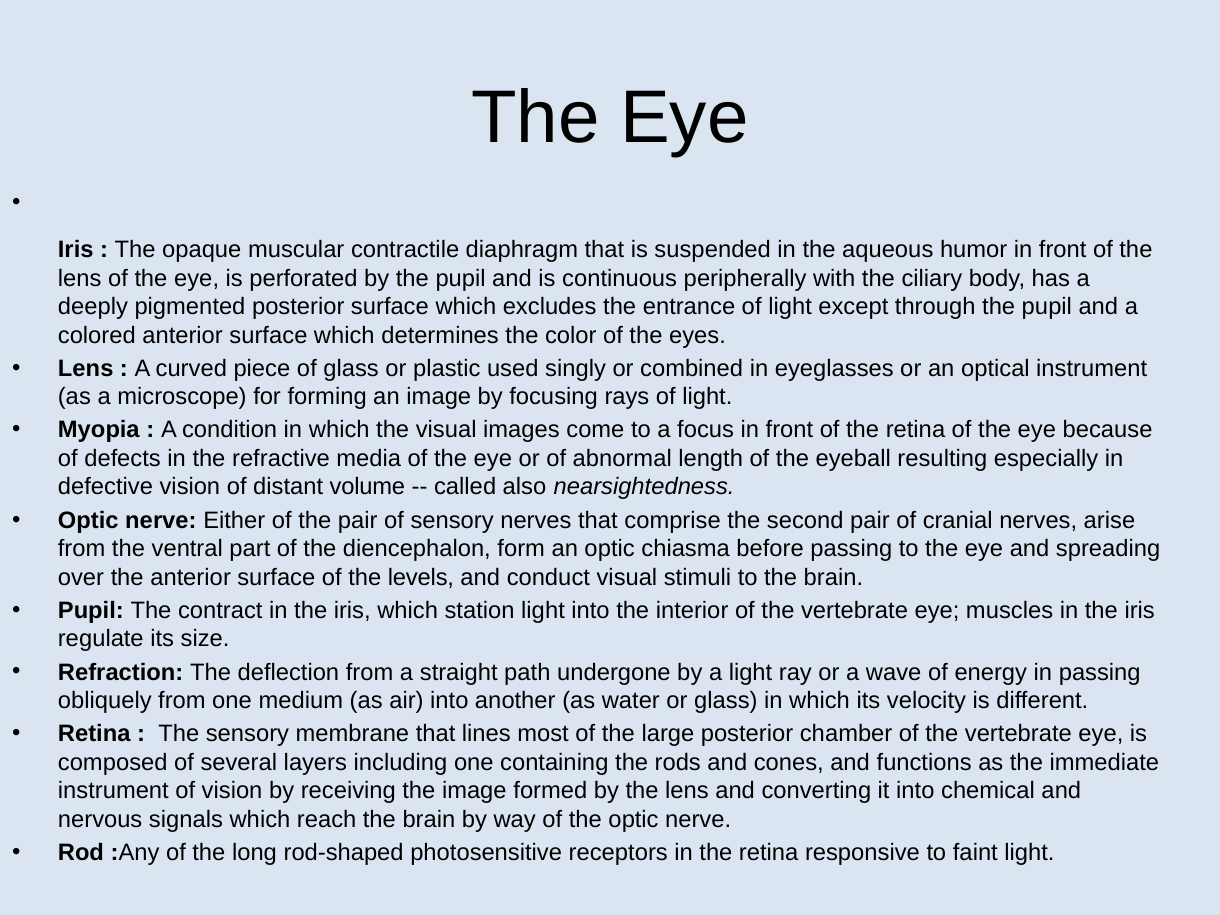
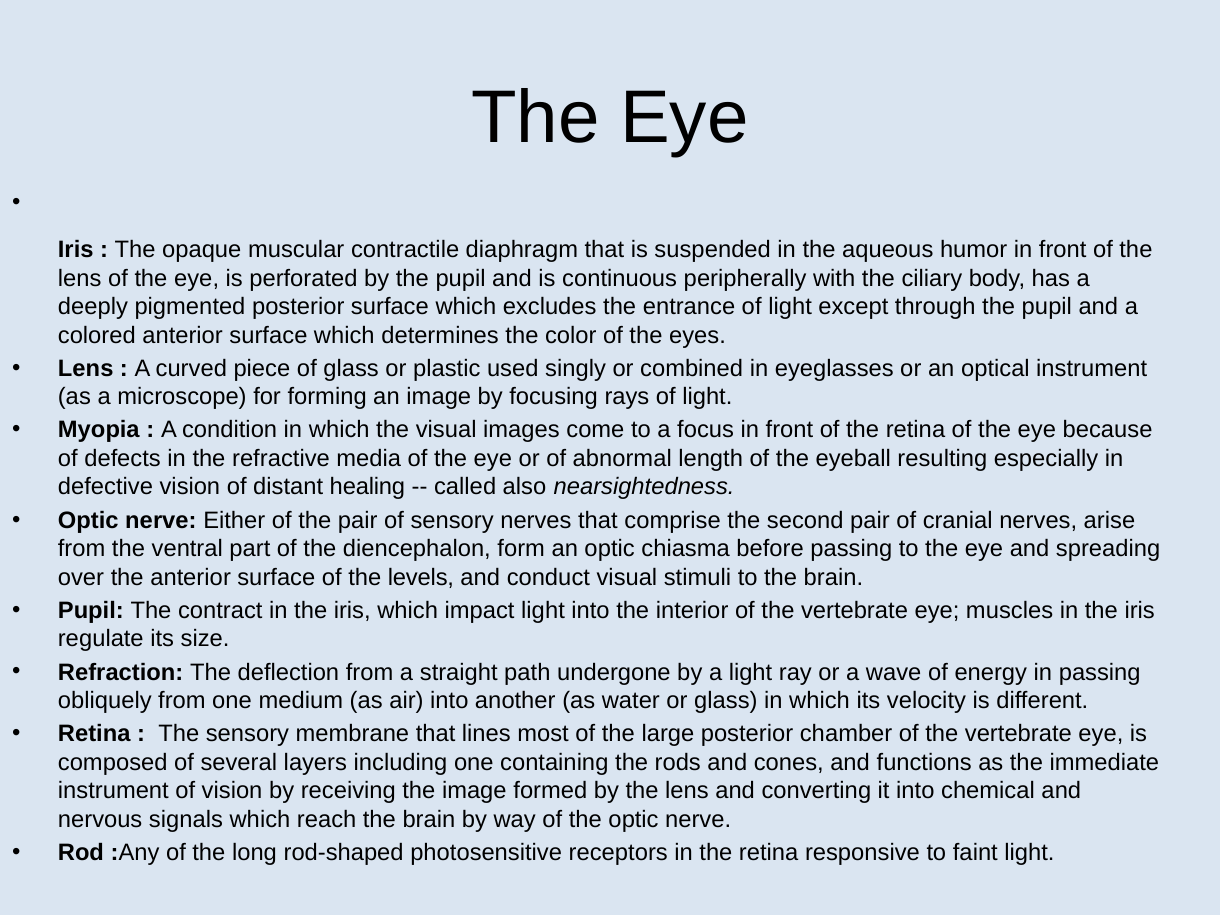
volume: volume -> healing (367, 487)
station: station -> impact (480, 611)
